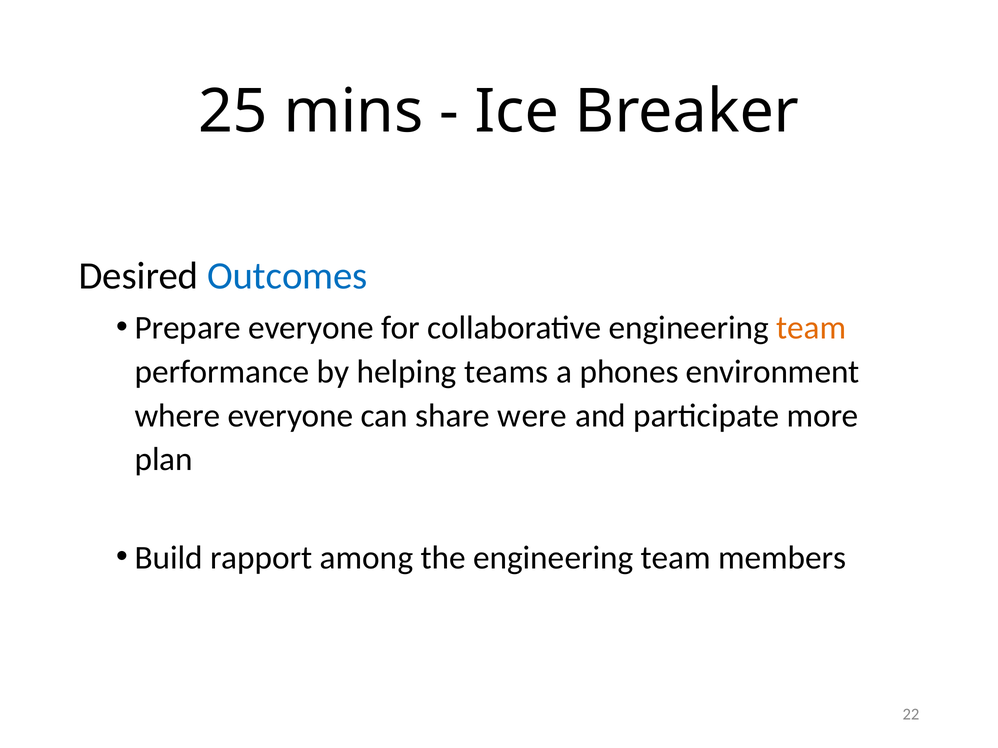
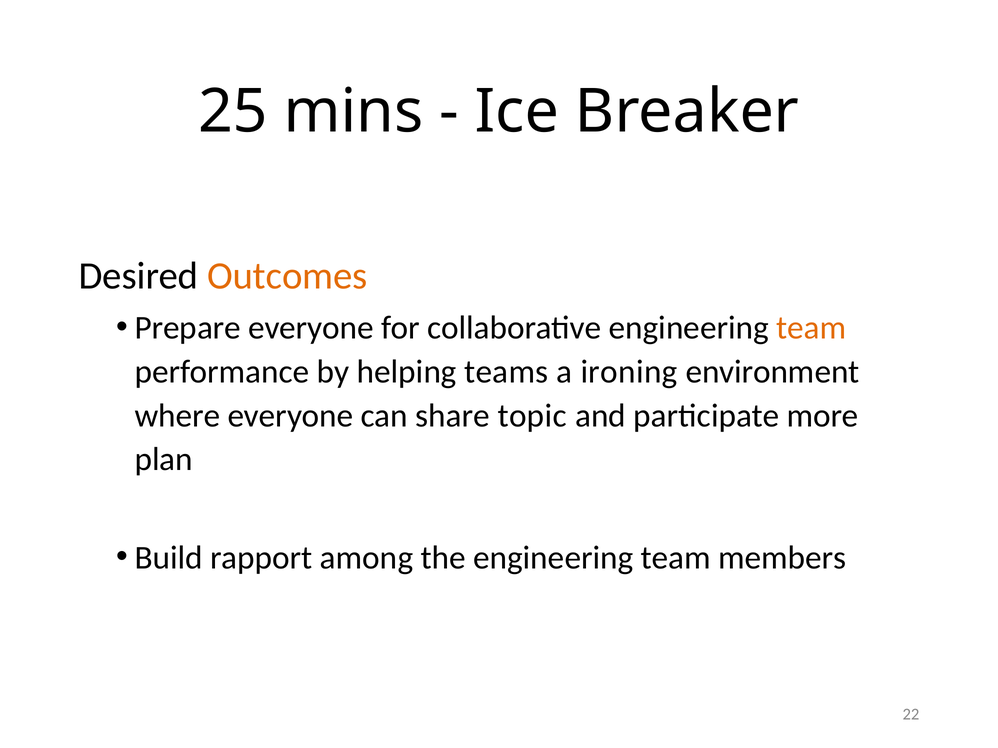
Outcomes colour: blue -> orange (287, 276)
phones: phones -> ironing (629, 372)
were: were -> topic (532, 416)
